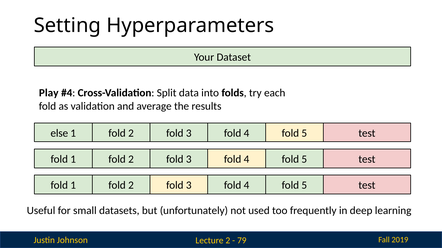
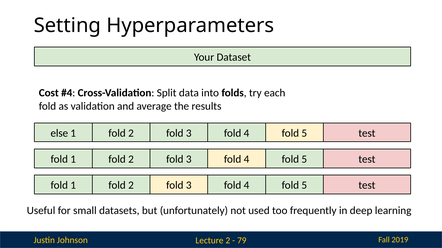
Play: Play -> Cost (49, 93)
